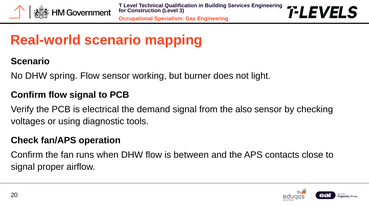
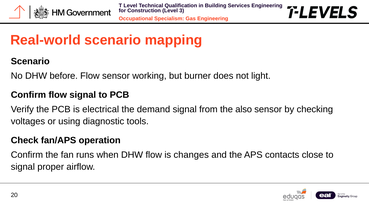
spring: spring -> before (64, 76)
between: between -> changes (191, 155)
